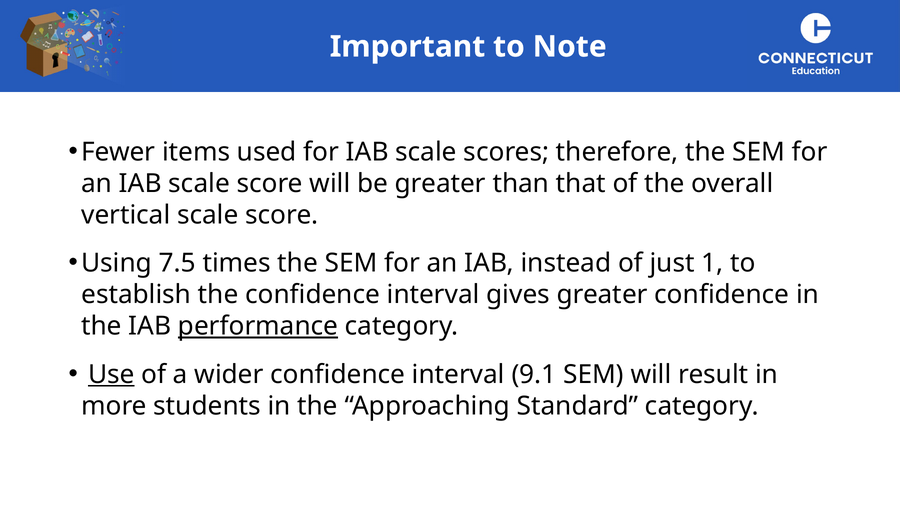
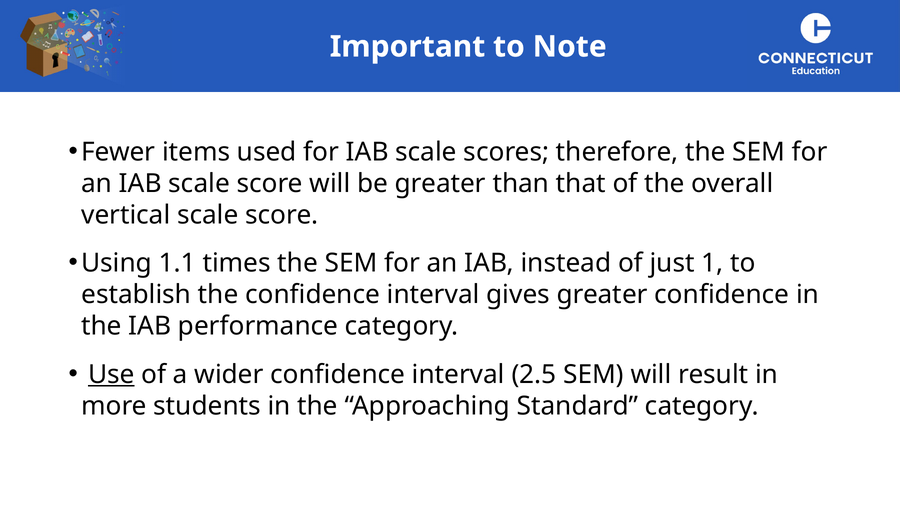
7.5: 7.5 -> 1.1 (177, 263)
performance underline: present -> none (258, 326)
9.1: 9.1 -> 2.5 (534, 375)
